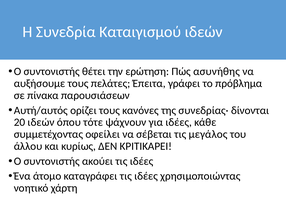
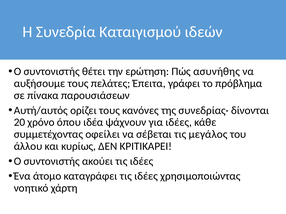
20 ιδεών: ιδεών -> χρόνο (41, 123)
τότε: τότε -> ιδέα (93, 123)
